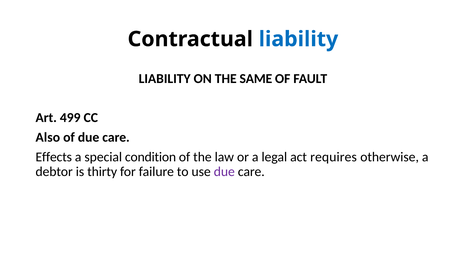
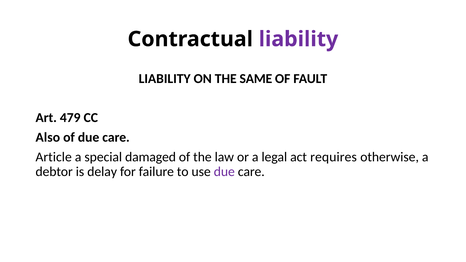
liability colour: blue -> purple (298, 39)
499: 499 -> 479 (70, 118)
Effects: Effects -> Article (54, 157)
condition: condition -> damaged (151, 157)
thirty: thirty -> delay (102, 172)
